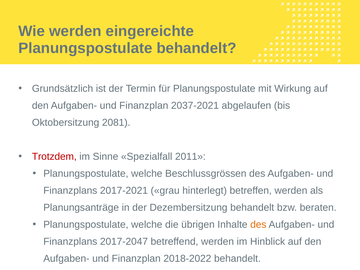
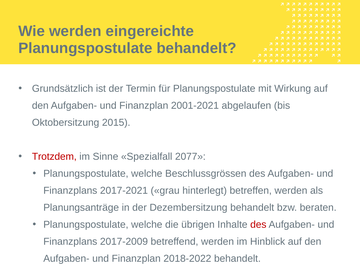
2037-2021: 2037-2021 -> 2001-2021 (195, 106)
2081: 2081 -> 2015 (116, 123)
2011: 2011 -> 2077 (190, 157)
des colour: orange -> red (258, 225)
2017-2047: 2017-2047 -> 2017-2009 (124, 242)
